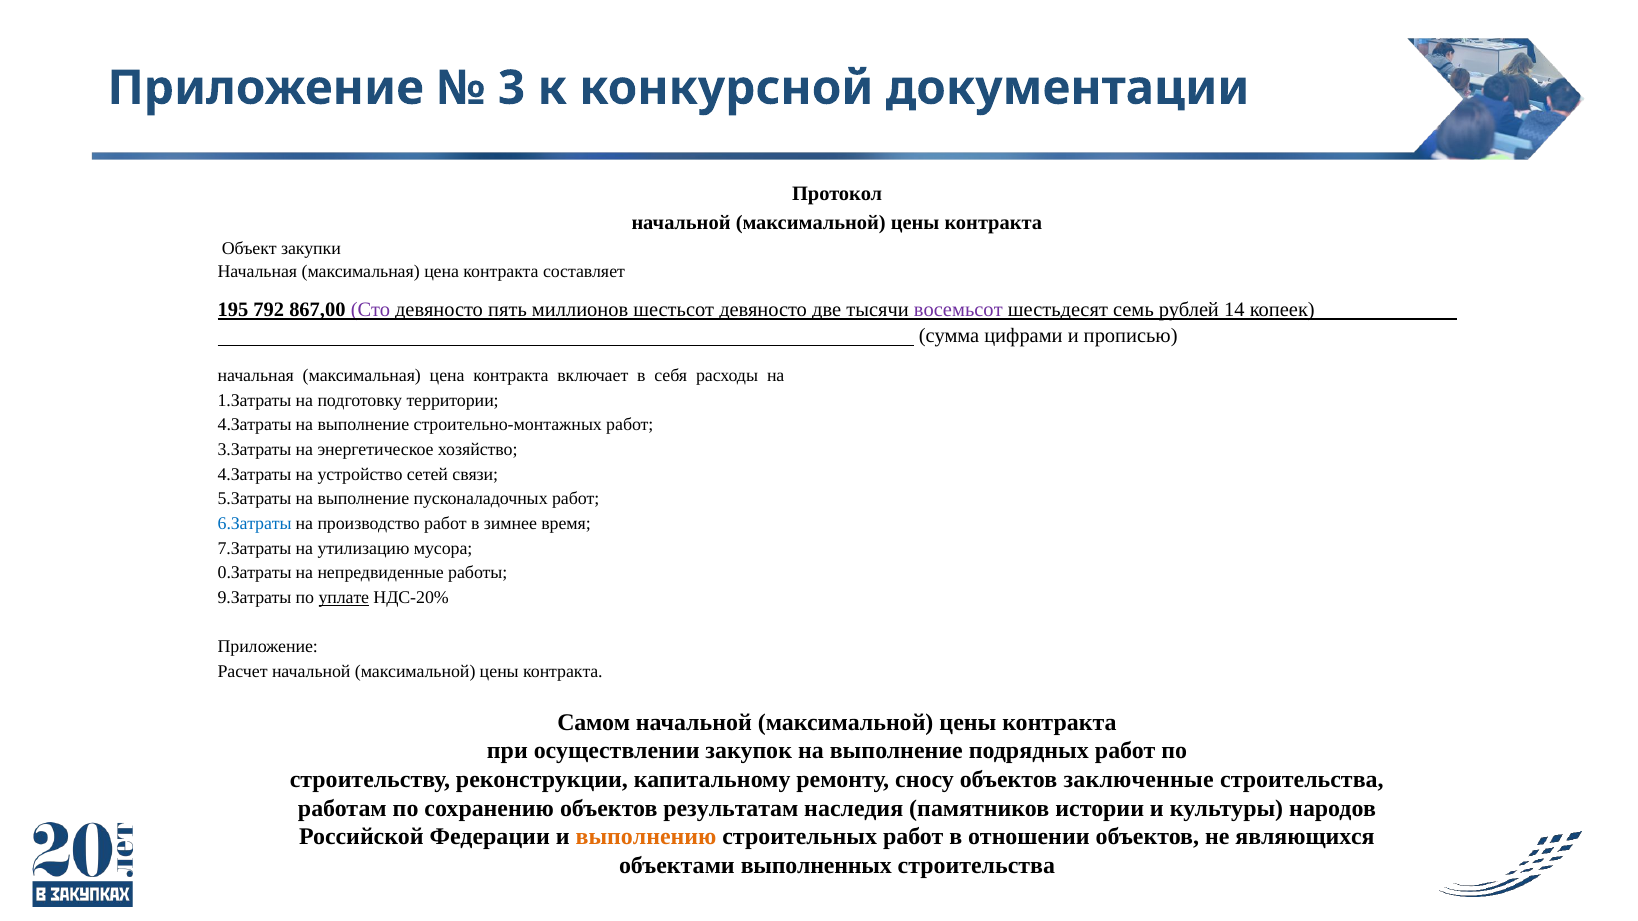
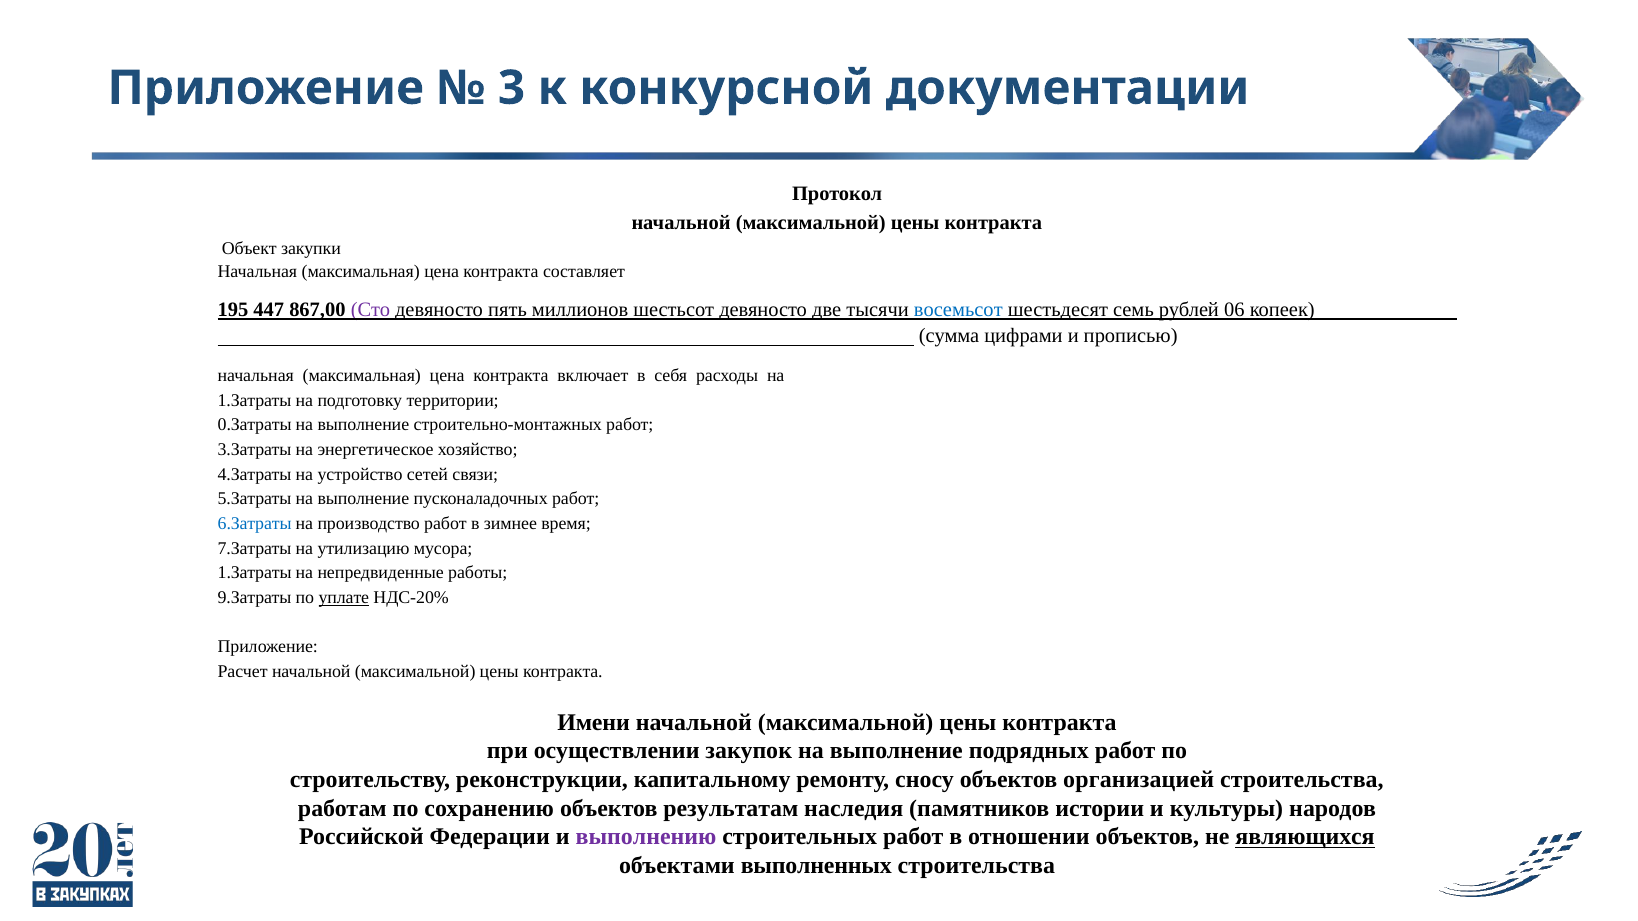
792: 792 -> 447 (269, 310)
восемьсот colour: purple -> blue (958, 310)
14: 14 -> 06 (1234, 310)
4.Затраты: 4.Затраты -> 0.Затраты (255, 425)
0.Затраты: 0.Затраты -> 1.Затраты (255, 573)
Самом: Самом -> Имени (594, 723)
заключенные: заключенные -> организацией (1139, 780)
выполнению colour: orange -> purple (646, 837)
являющихся underline: none -> present (1305, 837)
